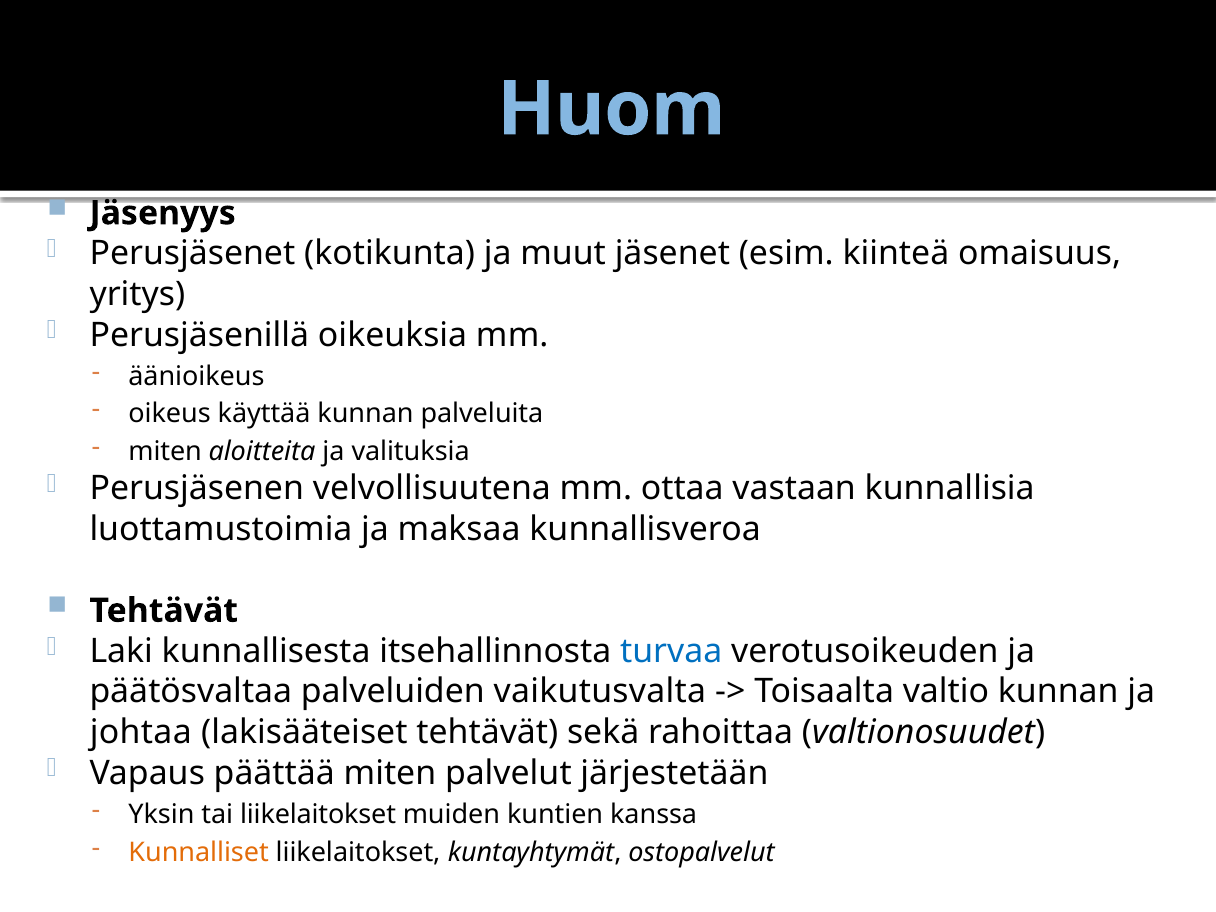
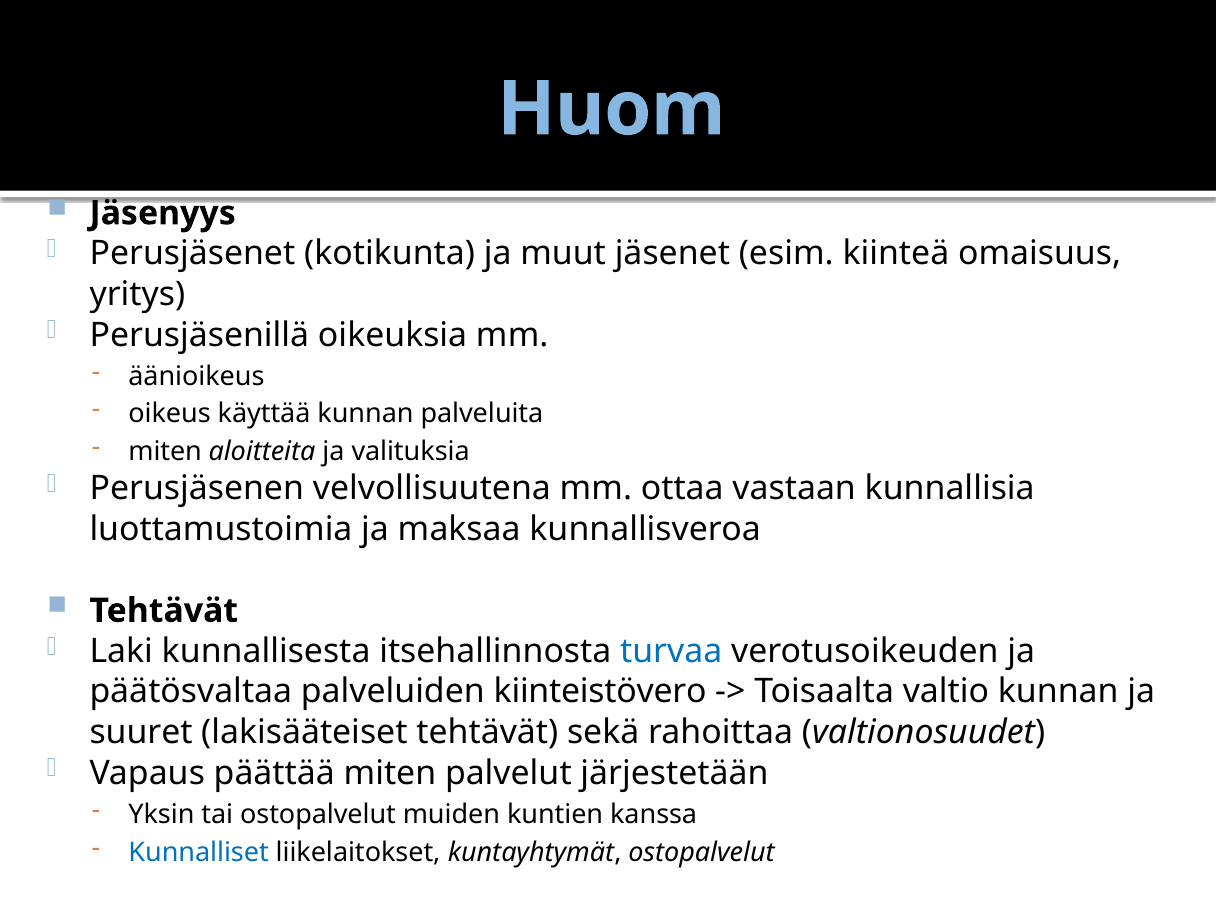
vaikutusvalta: vaikutusvalta -> kiinteistövero (600, 692)
johtaa: johtaa -> suuret (141, 732)
tai liikelaitokset: liikelaitokset -> ostopalvelut (318, 814)
Kunnalliset colour: orange -> blue (199, 852)
